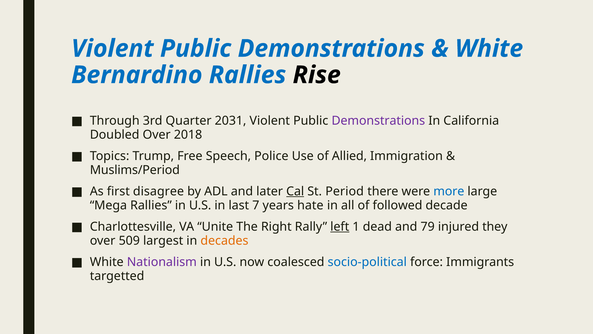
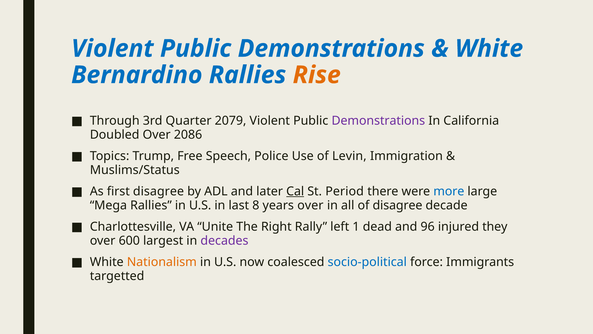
Rise colour: black -> orange (317, 75)
2031: 2031 -> 2079 (231, 120)
2018: 2018 -> 2086 (188, 134)
Allied: Allied -> Levin (349, 156)
Muslims/Period: Muslims/Period -> Muslims/Status (135, 170)
7: 7 -> 8 (256, 205)
years hate: hate -> over (310, 205)
of followed: followed -> disagree (398, 205)
left underline: present -> none (340, 226)
79: 79 -> 96 (428, 226)
509: 509 -> 600 (129, 240)
decades colour: orange -> purple (224, 240)
Nationalism colour: purple -> orange (162, 262)
